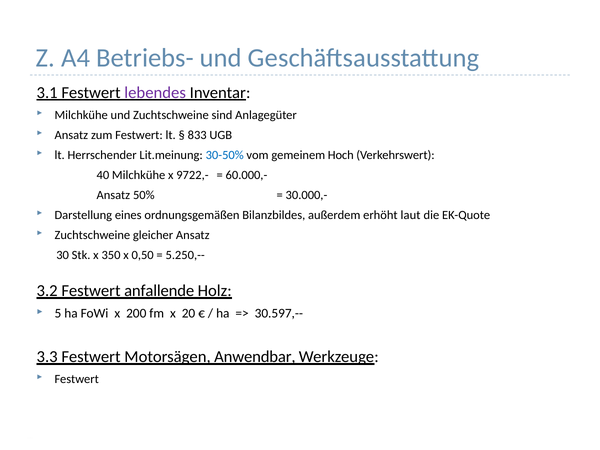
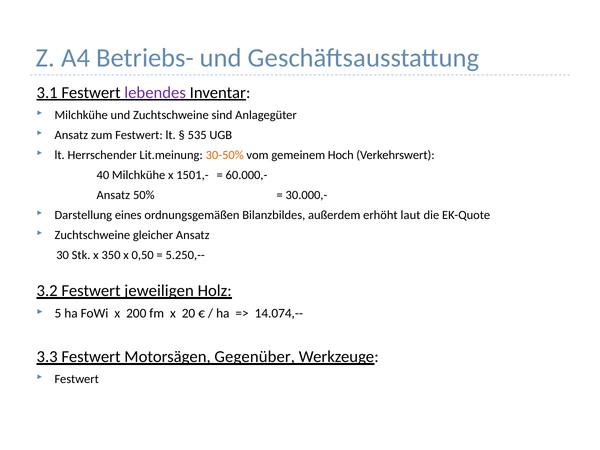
833: 833 -> 535 (197, 135)
30-50% colour: blue -> orange (225, 155)
9722,-: 9722,- -> 1501,- (192, 175)
anfallende: anfallende -> jeweiligen (159, 291)
30.597,--: 30.597,-- -> 14.074,-- (279, 314)
Anwendbar: Anwendbar -> Gegenüber (255, 357)
